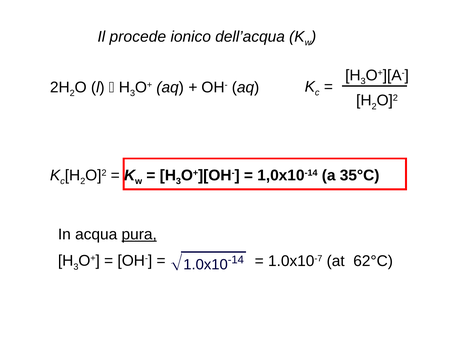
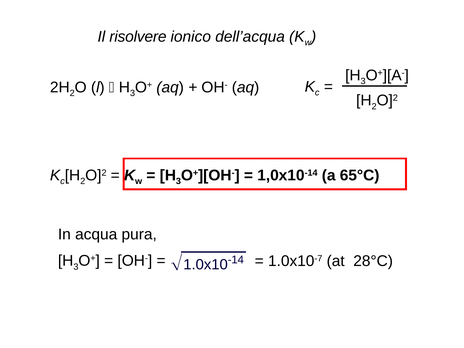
procede: procede -> risolvere (138, 37)
35°C: 35°C -> 65°C (360, 175)
pura underline: present -> none (139, 234)
62°C: 62°C -> 28°C (373, 261)
